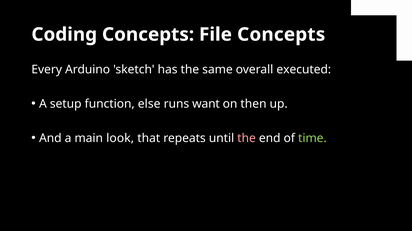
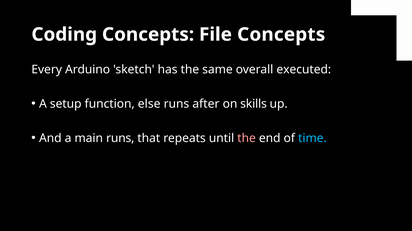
want: want -> after (206, 104)
then: then -> skills (254, 104)
main look: look -> runs (120, 139)
time colour: light green -> light blue (312, 139)
